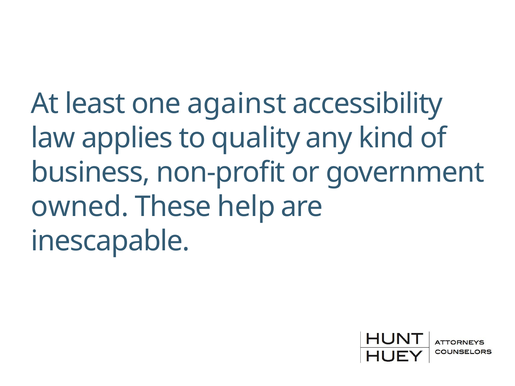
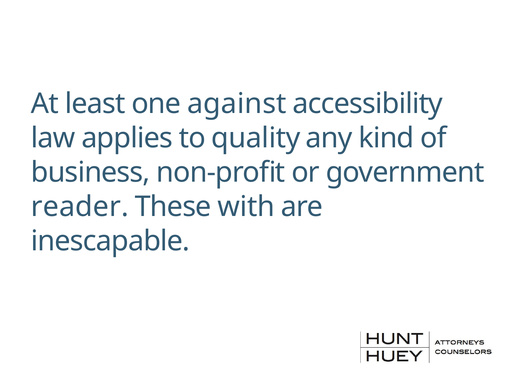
owned: owned -> reader (80, 207)
help: help -> with (246, 207)
